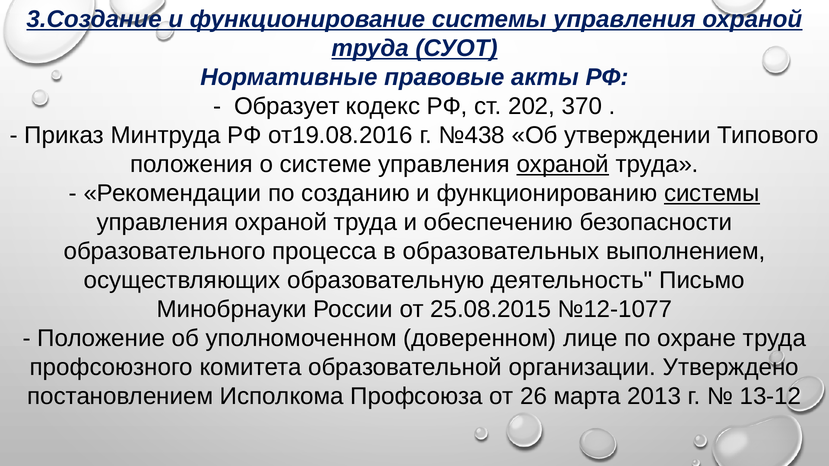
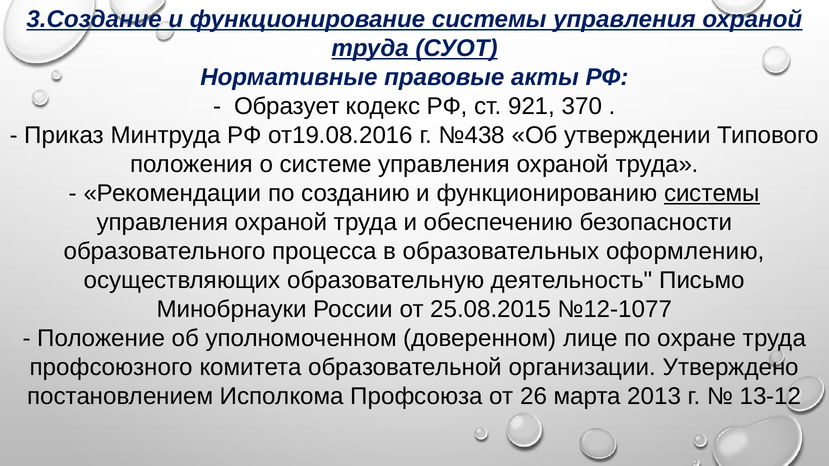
202: 202 -> 921 (532, 106)
охраной underline: present -> none (563, 164)
выполнением: выполнением -> оформлению (685, 252)
